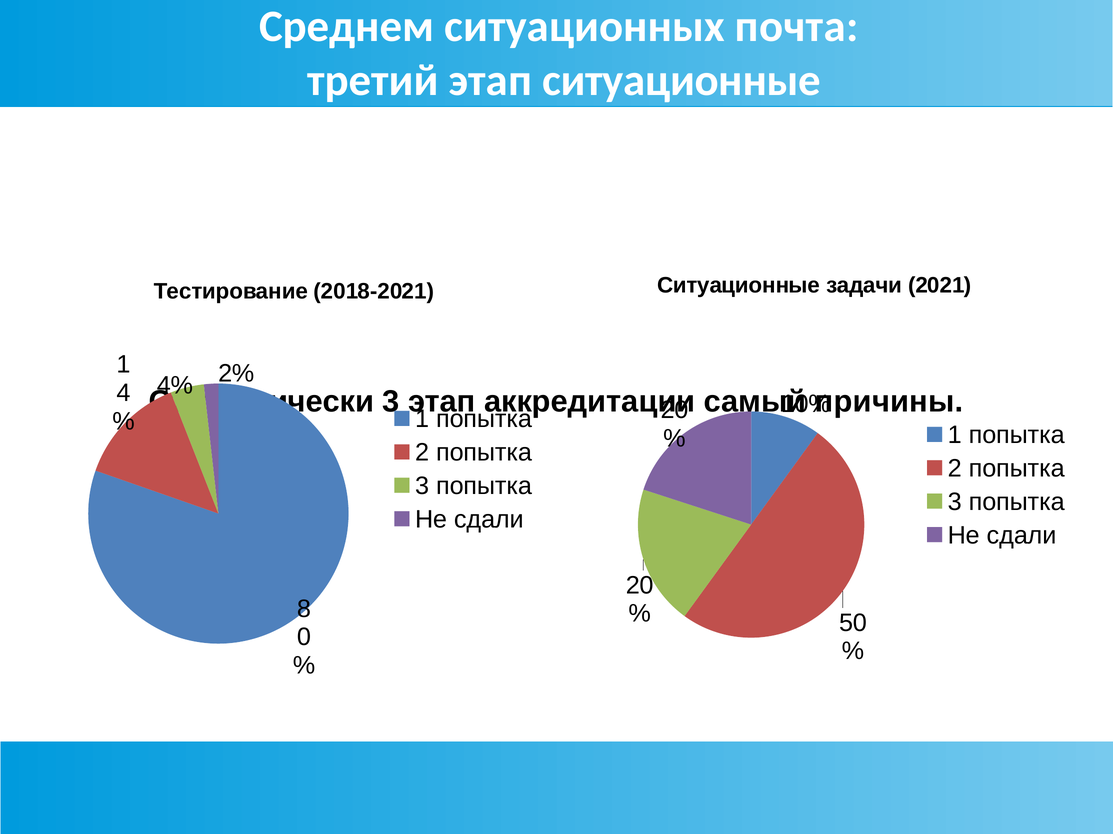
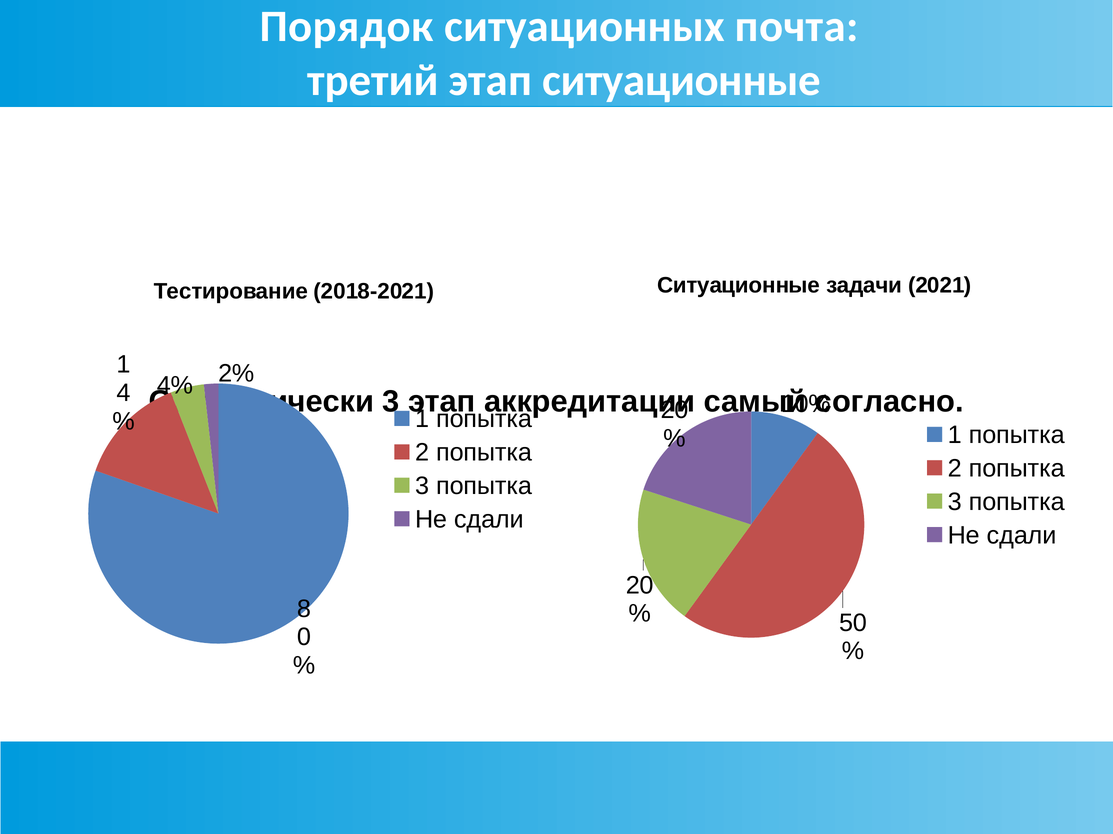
Среднем: Среднем -> Порядок (346, 27)
причины: причины -> согласно (889, 402)
